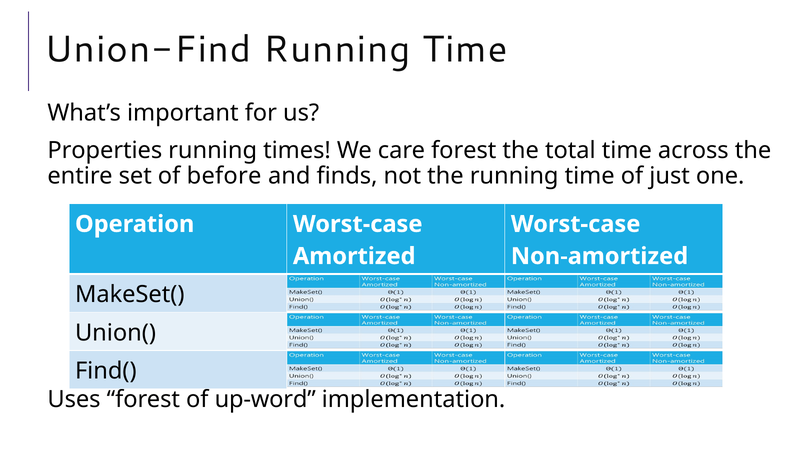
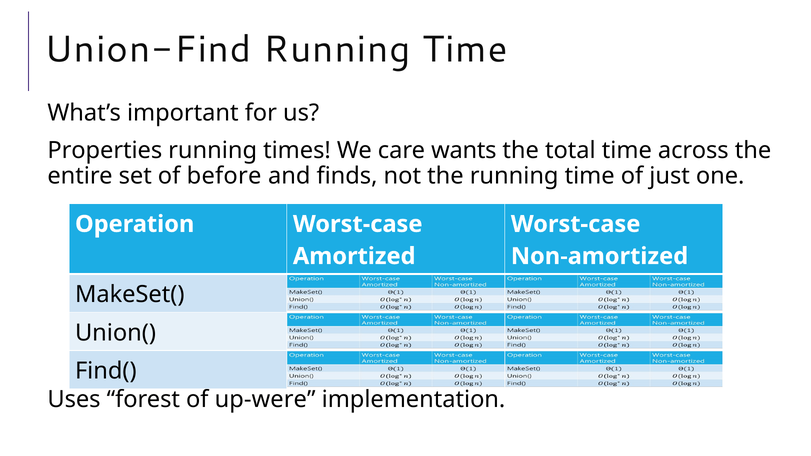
care forest: forest -> wants (464, 150)
up-word: up-word -> up-were (265, 400)
